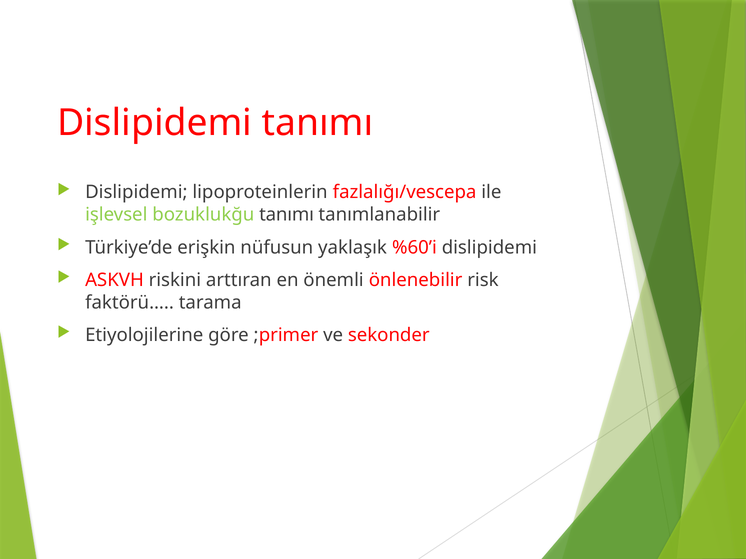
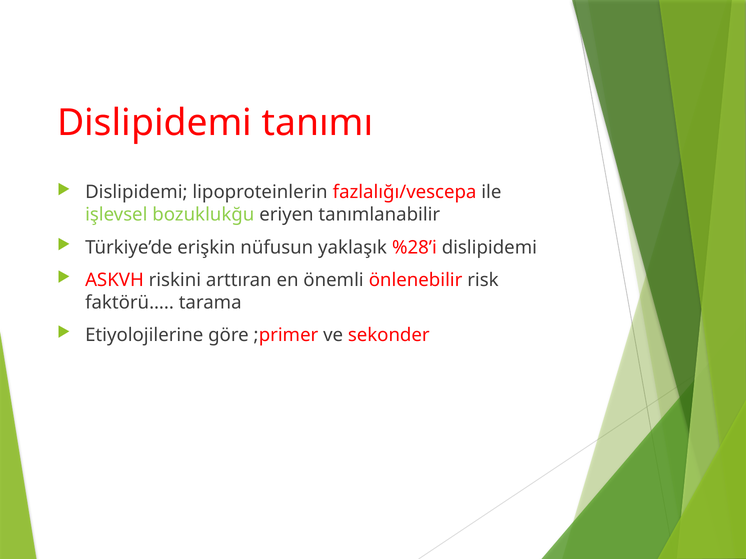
bozuklukğu tanımı: tanımı -> eriyen (287, 215)
%60’i: %60’i -> %28’i (414, 248)
